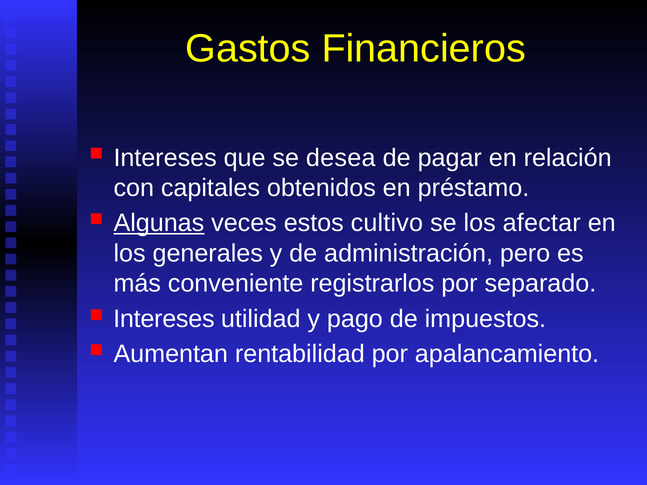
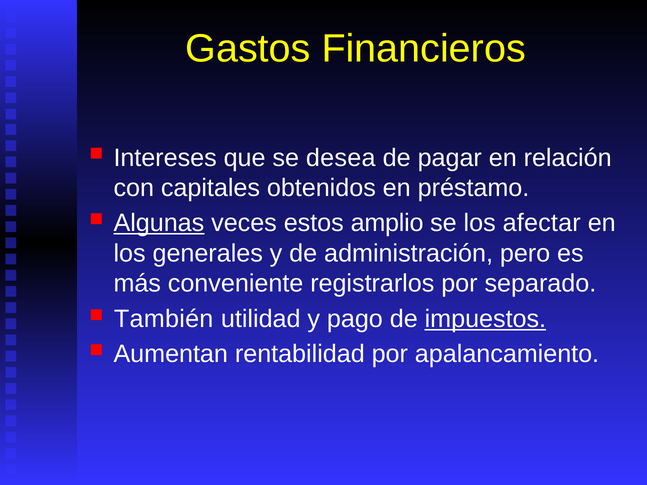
cultivo: cultivo -> amplio (387, 223)
Intereses: Intereses -> También (164, 319)
impuestos underline: none -> present (485, 319)
